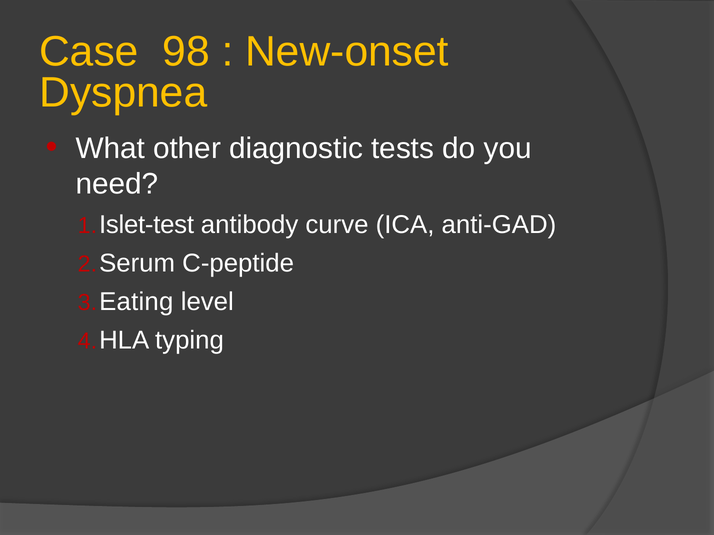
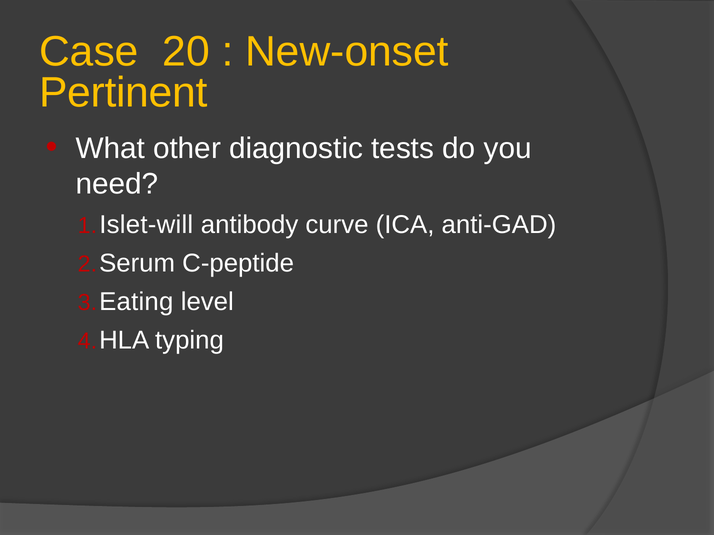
98: 98 -> 20 (186, 52)
Dyspnea: Dyspnea -> Pertinent (123, 93)
Islet-test: Islet-test -> Islet-will (146, 225)
